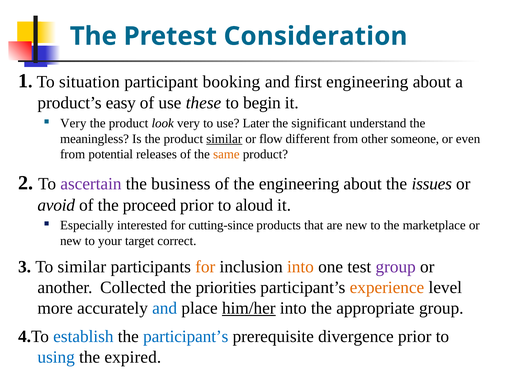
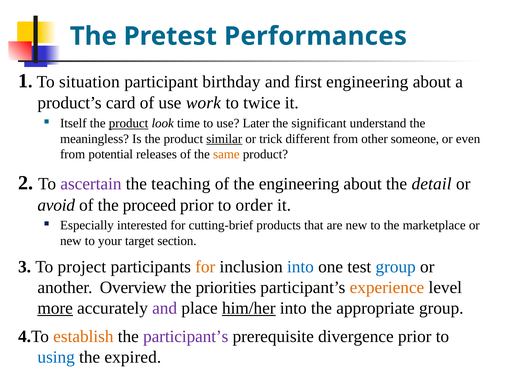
Consideration: Consideration -> Performances (316, 36)
booking: booking -> birthday (231, 82)
easy: easy -> card (121, 103)
these: these -> work (203, 103)
begin: begin -> twice (262, 103)
Very: Very -> Itself (73, 123)
product underline: none -> present (129, 123)
look very: very -> time (188, 123)
flow: flow -> trick (271, 139)
business: business -> teaching (181, 184)
issues: issues -> detail (432, 184)
aloud: aloud -> order (254, 205)
cutting-since: cutting-since -> cutting-brief (221, 225)
correct: correct -> section (177, 241)
To similar: similar -> project (82, 267)
into colour: orange -> blue (300, 267)
group colour: purple -> blue (396, 267)
Collected: Collected -> Overview (133, 287)
more underline: none -> present (55, 308)
and colour: blue -> purple (165, 308)
establish colour: blue -> orange (83, 336)
participant’s colour: blue -> purple (186, 336)
